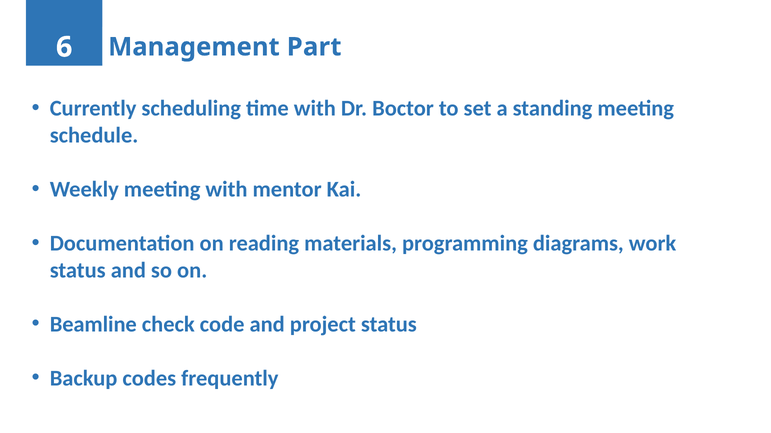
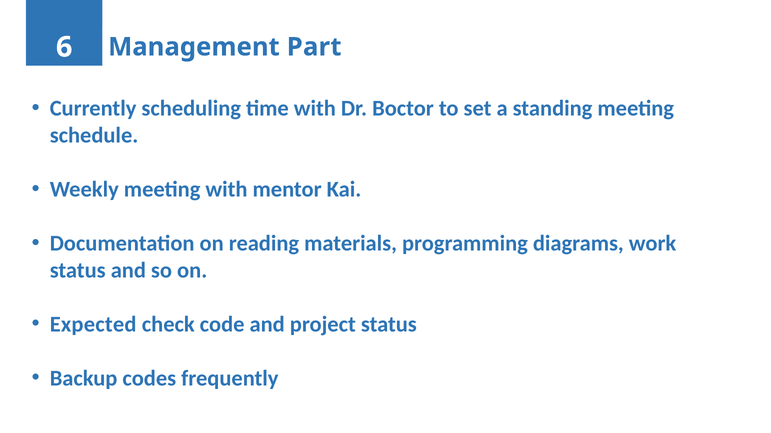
Beamline: Beamline -> Expected (93, 325)
